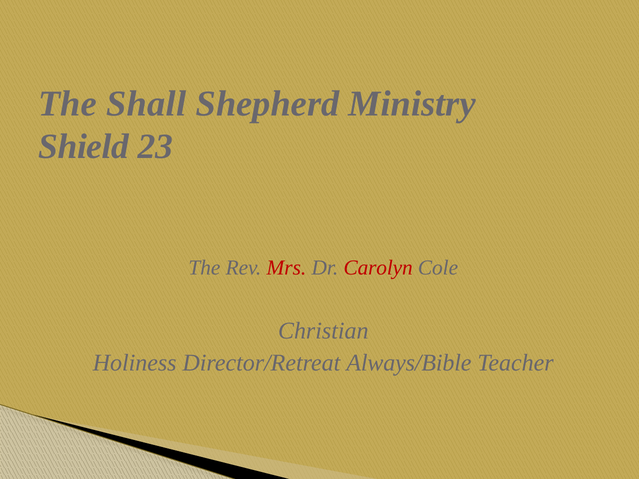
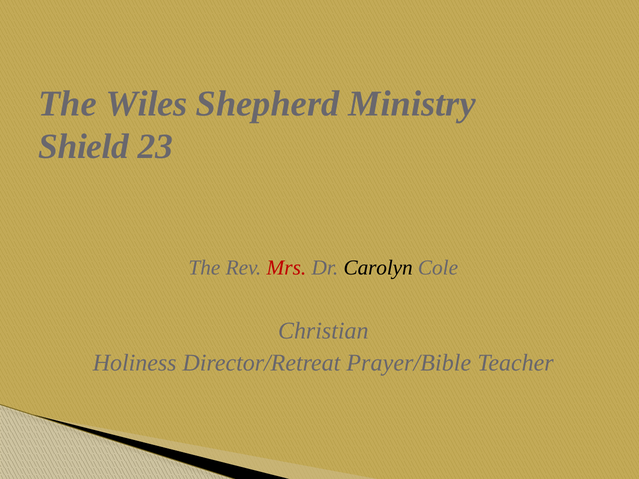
Shall: Shall -> Wiles (146, 104)
Carolyn colour: red -> black (378, 268)
Always/Bible: Always/Bible -> Prayer/Bible (409, 363)
